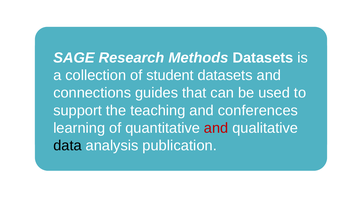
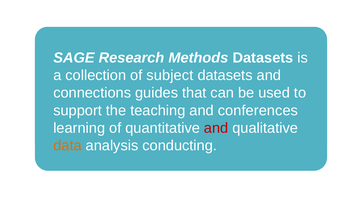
student: student -> subject (170, 75)
data colour: black -> orange (67, 145)
publication: publication -> conducting (180, 145)
